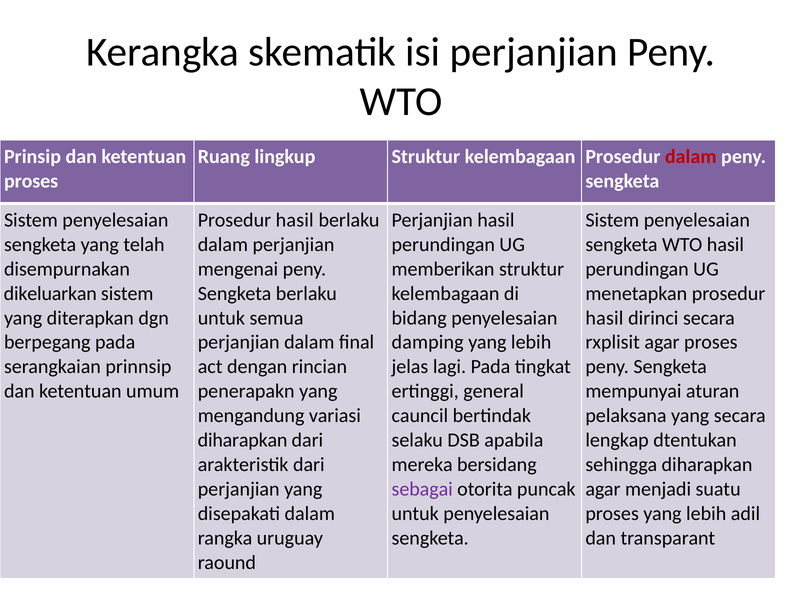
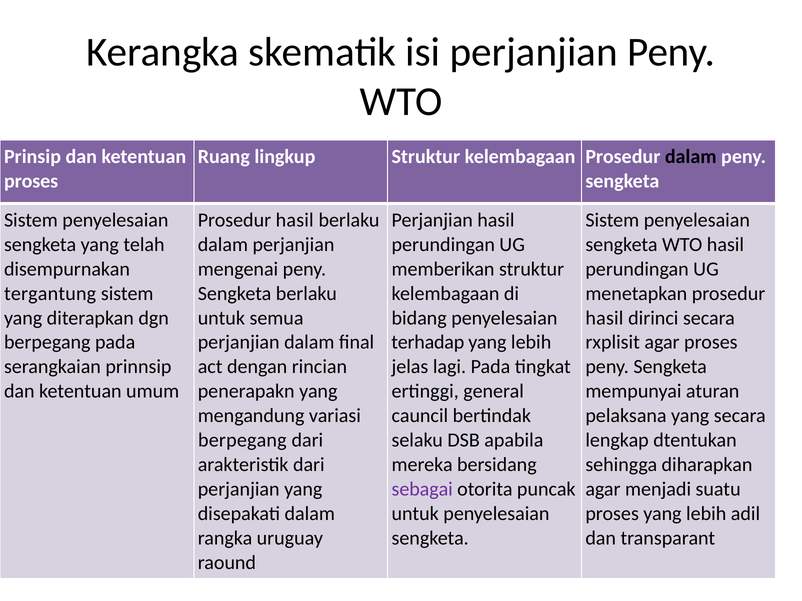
dalam colour: red -> black (691, 157)
dikeluarkan: dikeluarkan -> tergantung (50, 294)
damping: damping -> terhadap (428, 343)
diharapkan: diharapkan -> berpegang (242, 441)
